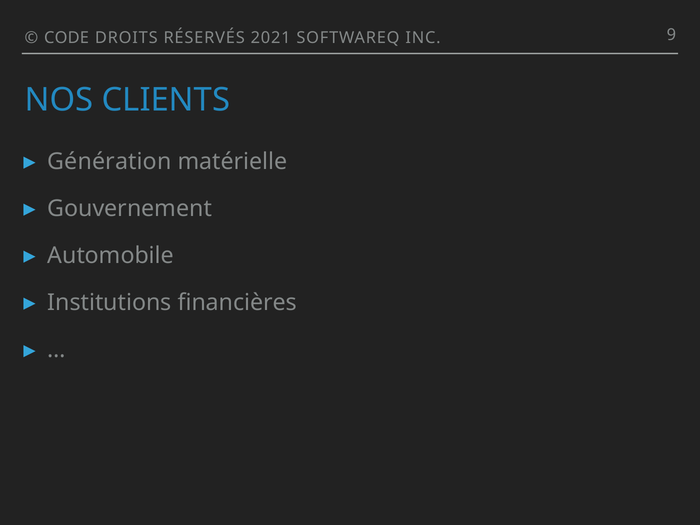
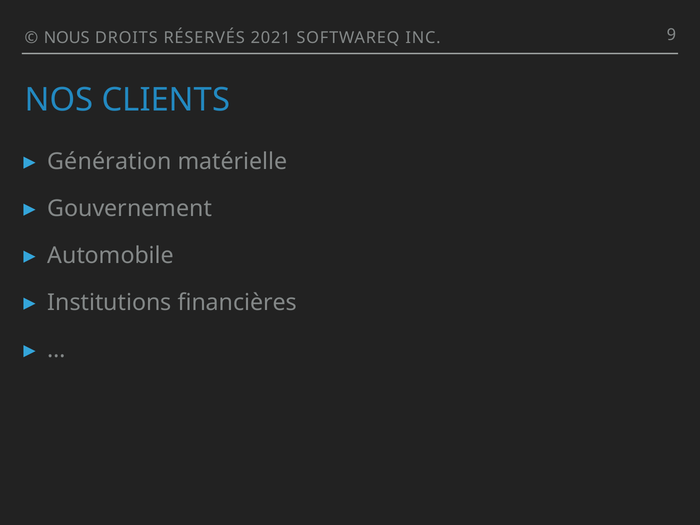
CODE: CODE -> NOUS (67, 38)
